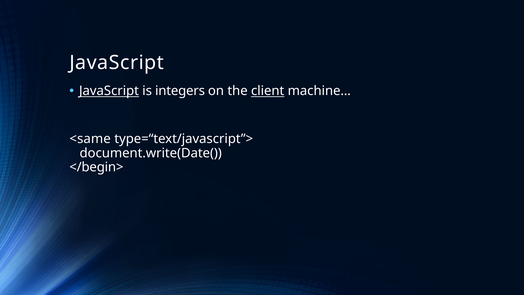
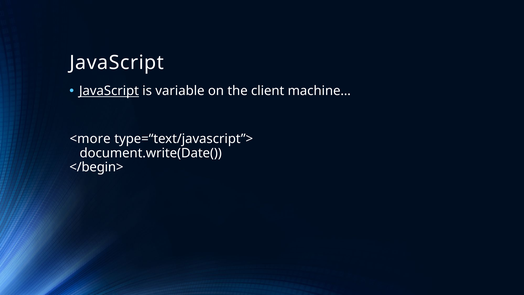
integers: integers -> variable (180, 91)
client underline: present -> none (268, 91)
<same: <same -> <more (90, 139)
